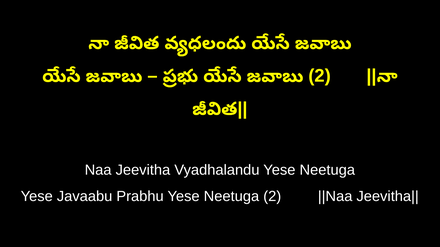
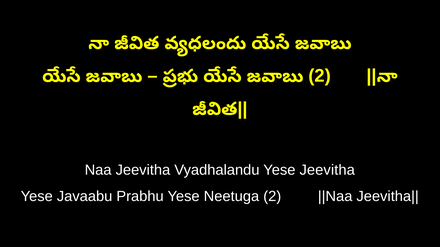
Vyadhalandu Yese Neetuga: Neetuga -> Jeevitha (327, 170)
